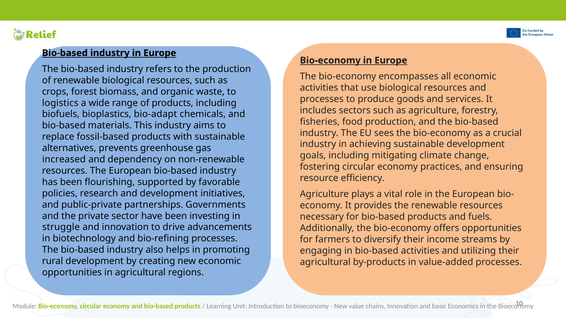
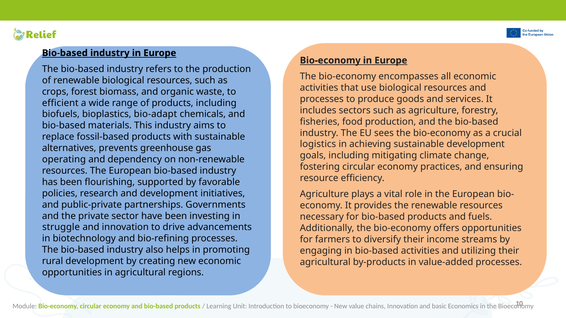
logistics: logistics -> efficient (60, 103)
industry: industry -> logistics (318, 144)
increased: increased -> operating (64, 160)
